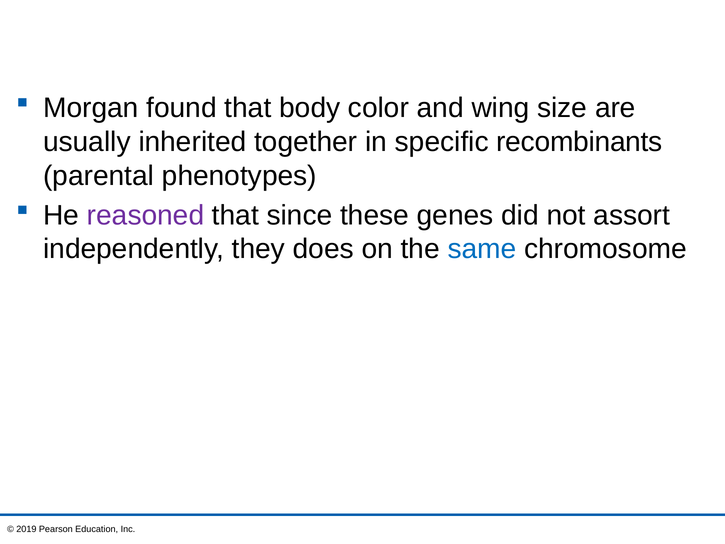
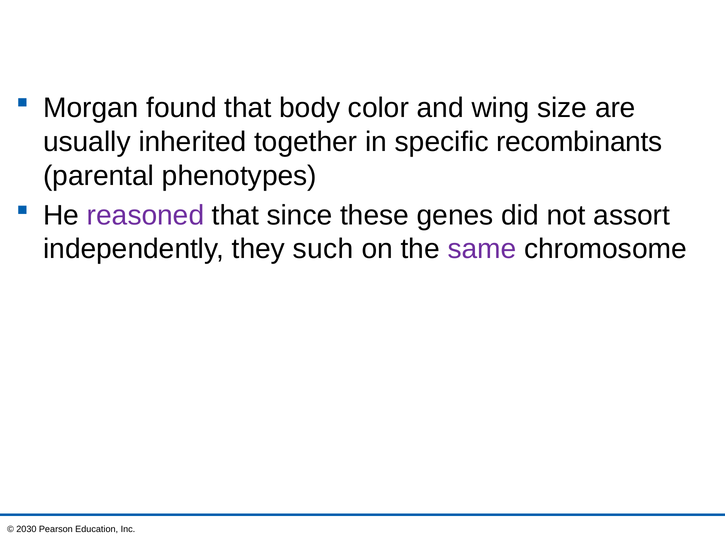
does: does -> such (323, 249)
same colour: blue -> purple (482, 249)
2019: 2019 -> 2030 (26, 529)
